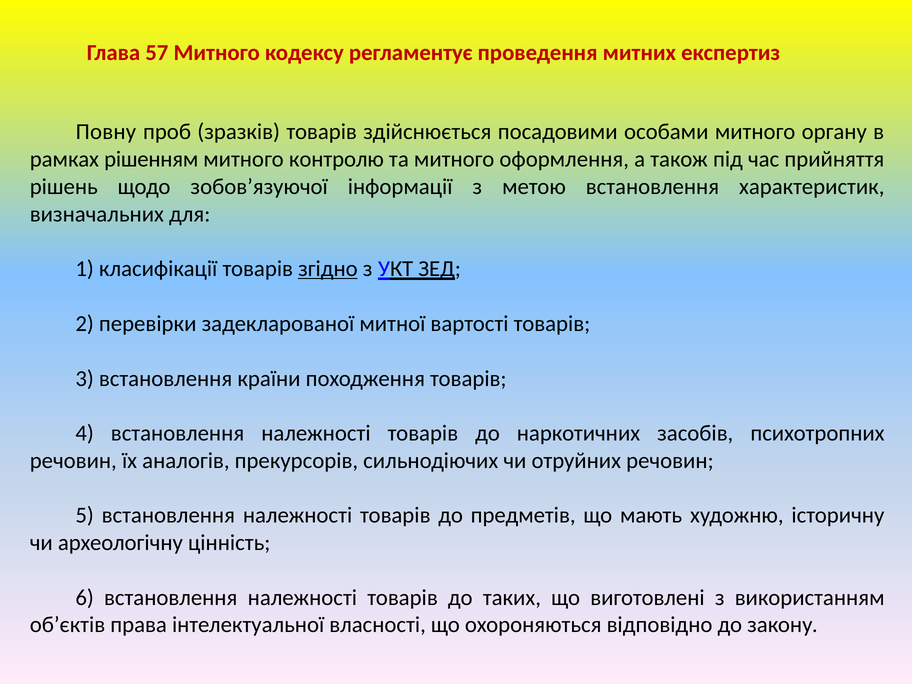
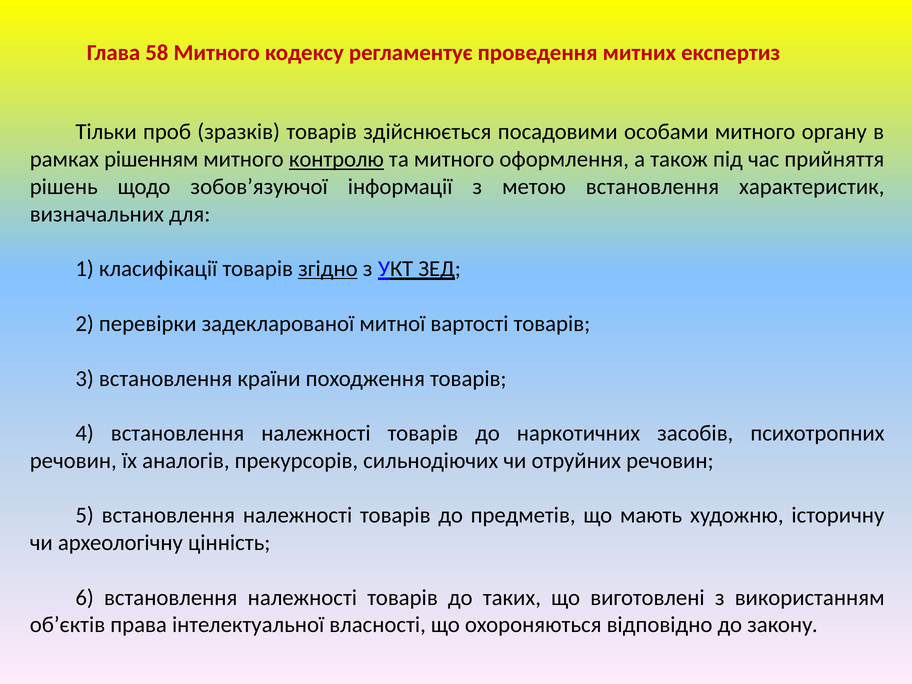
57: 57 -> 58 (157, 53)
Повну: Повну -> Тільки (106, 132)
контролю underline: none -> present (336, 159)
